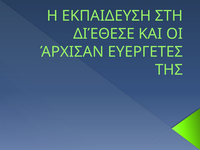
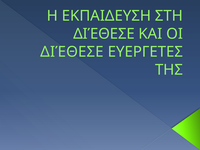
ΆΡΧΙΣΑΝ: ΆΡΧΙΣΑΝ -> ΔΙΈΘΕΣΕ (72, 52)
